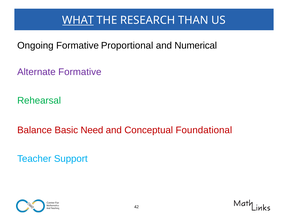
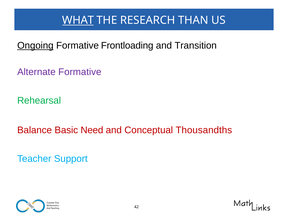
Ongoing underline: none -> present (35, 46)
Proportional: Proportional -> Frontloading (127, 46)
Numerical: Numerical -> Transition (196, 46)
Foundational: Foundational -> Thousandths (204, 130)
